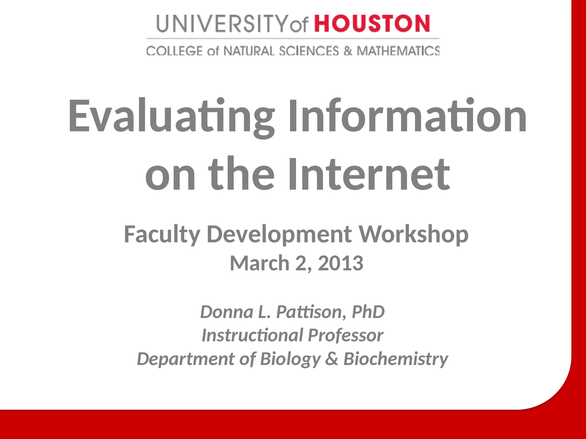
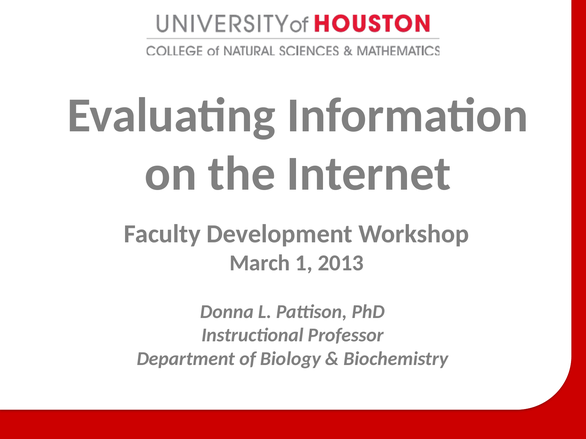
2: 2 -> 1 (304, 263)
